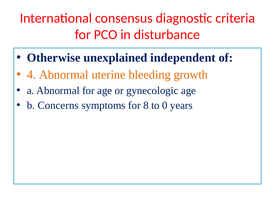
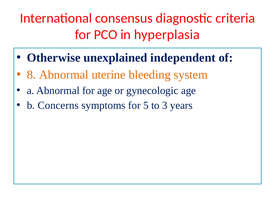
disturbance: disturbance -> hyperplasia (167, 35)
4: 4 -> 8 (31, 75)
growth: growth -> system (191, 75)
8: 8 -> 5 (146, 106)
0: 0 -> 3 (165, 106)
